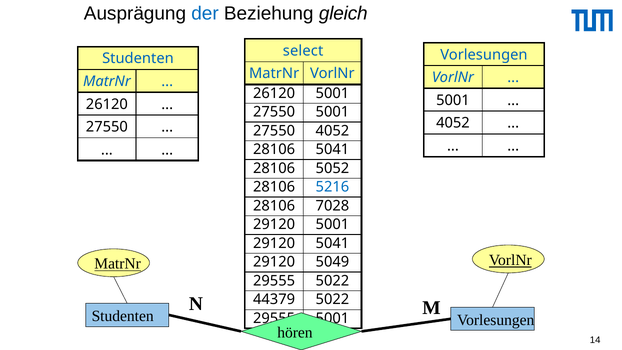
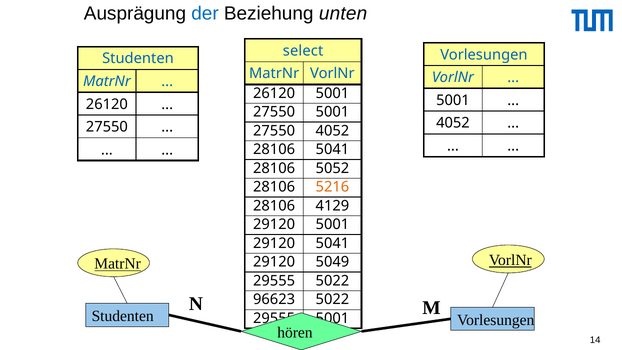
gleich: gleich -> unten (343, 14)
5216 colour: blue -> orange (332, 187)
7028: 7028 -> 4129 (332, 206)
44379: 44379 -> 96623 (274, 300)
